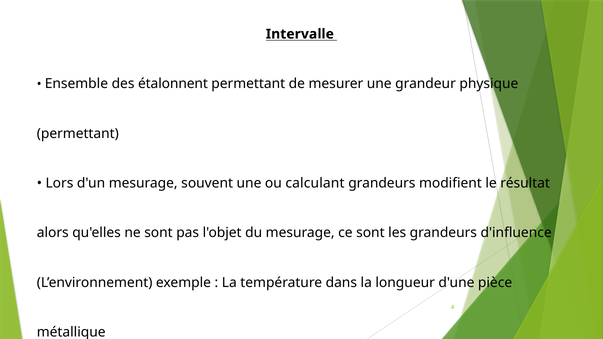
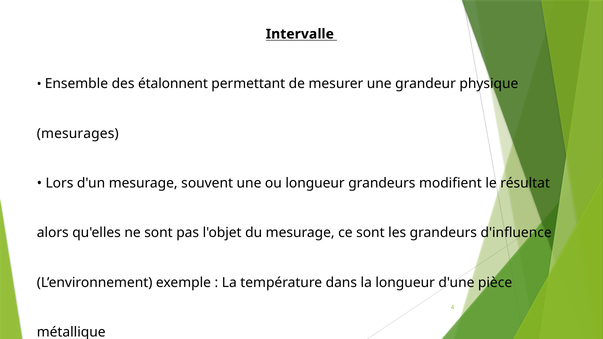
permettant: permettant -> mesurages (78, 134)
ou calculant: calculant -> longueur (315, 183)
